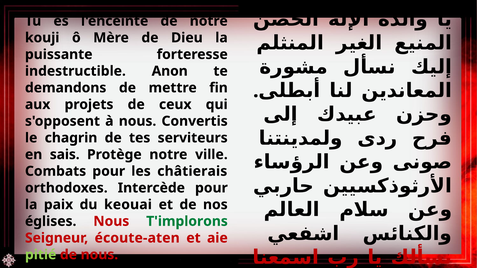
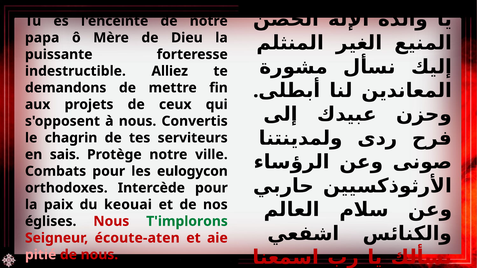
kouji: kouji -> papa (42, 38)
Anon: Anon -> Alliez (170, 71)
châtierais: châtierais -> eulogycon (192, 171)
pitié colour: light green -> pink (41, 255)
